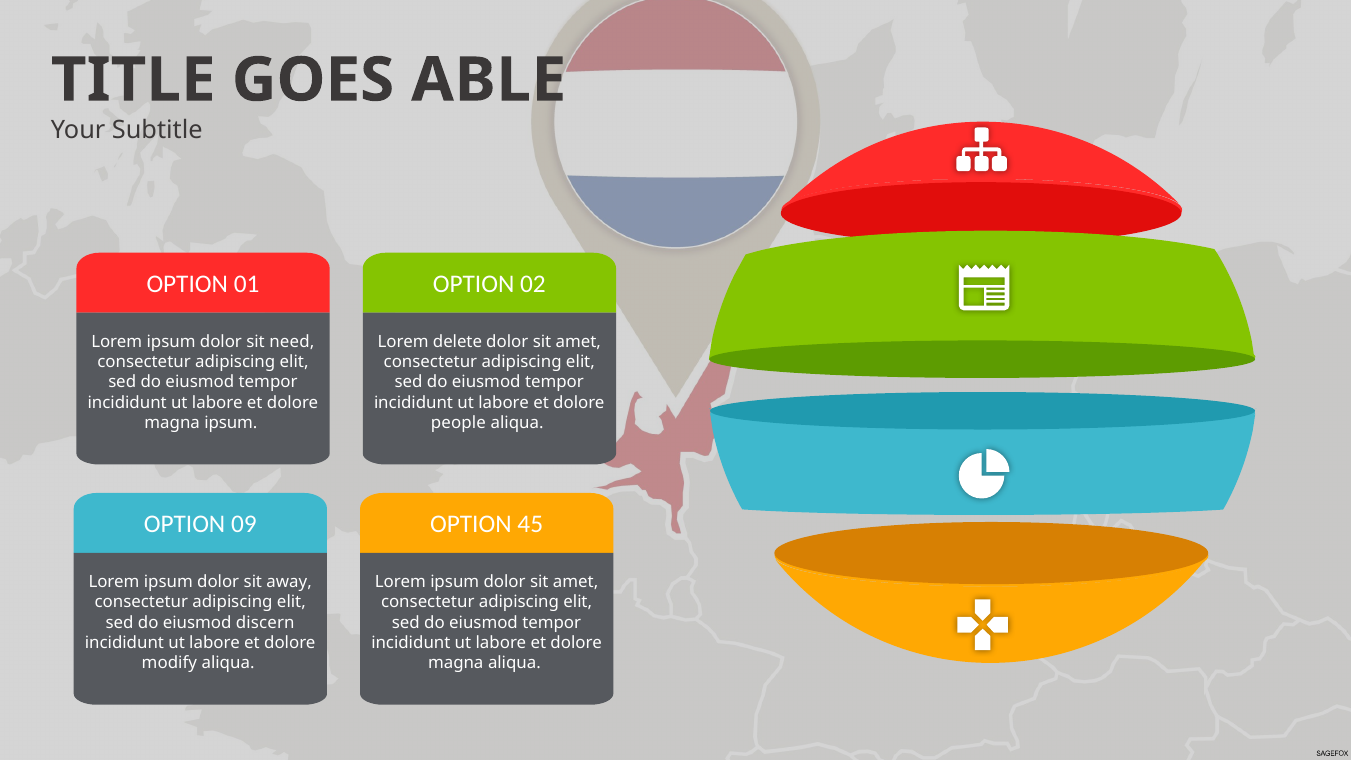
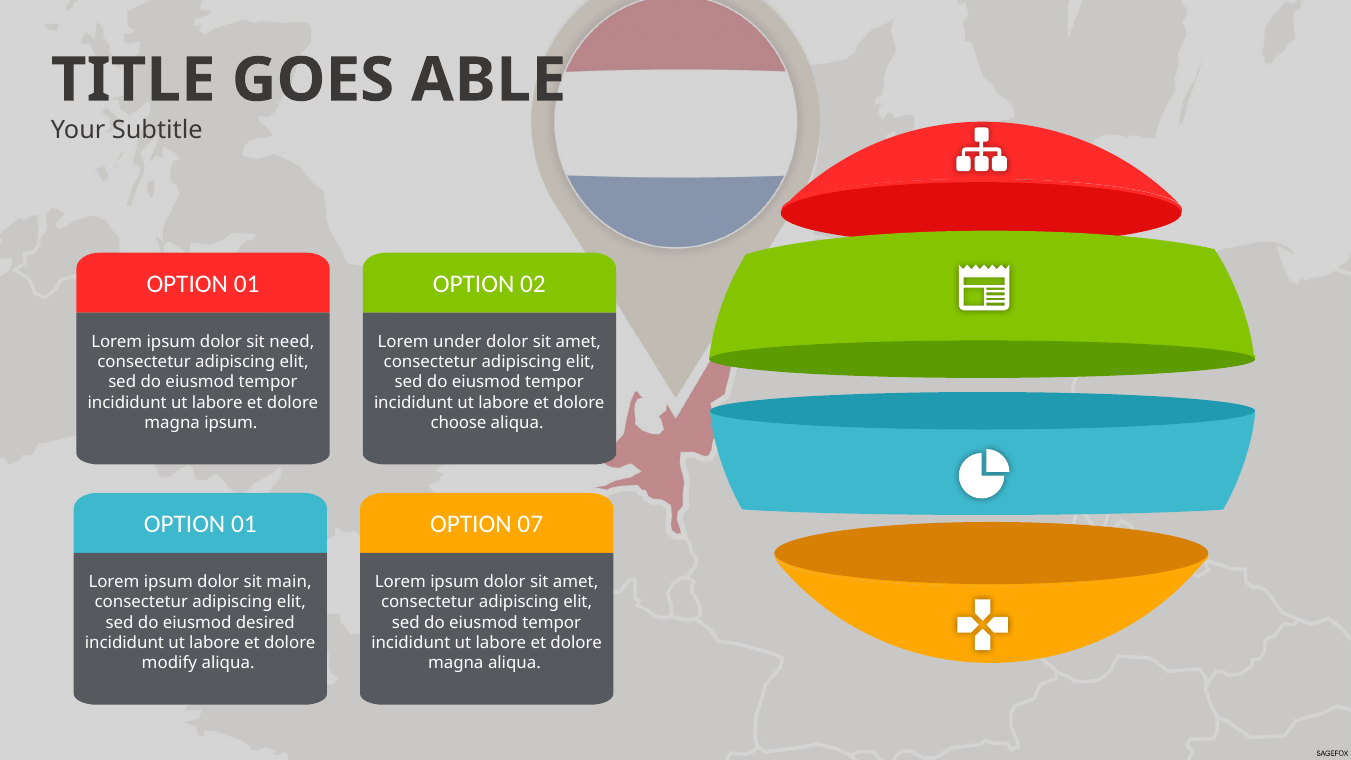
delete: delete -> under (457, 342)
people: people -> choose (459, 423)
09: 09 -> 01 (244, 525)
45: 45 -> 07 (530, 525)
away: away -> main (289, 582)
discern: discern -> desired (265, 623)
